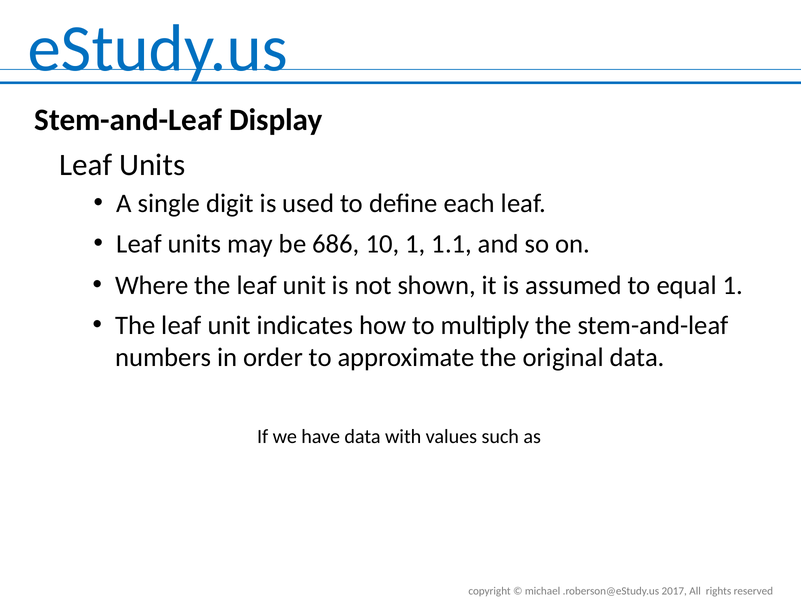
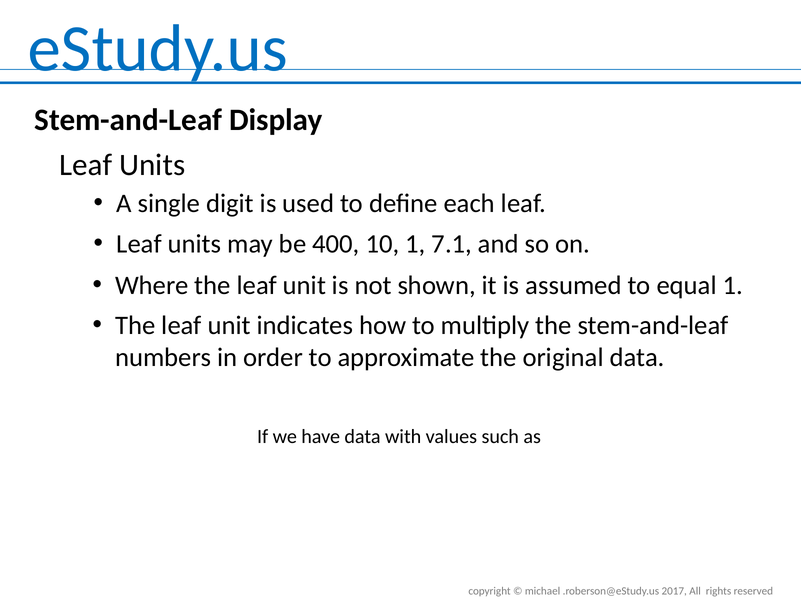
686: 686 -> 400 (336, 244)
1.1: 1.1 -> 7.1 (452, 244)
